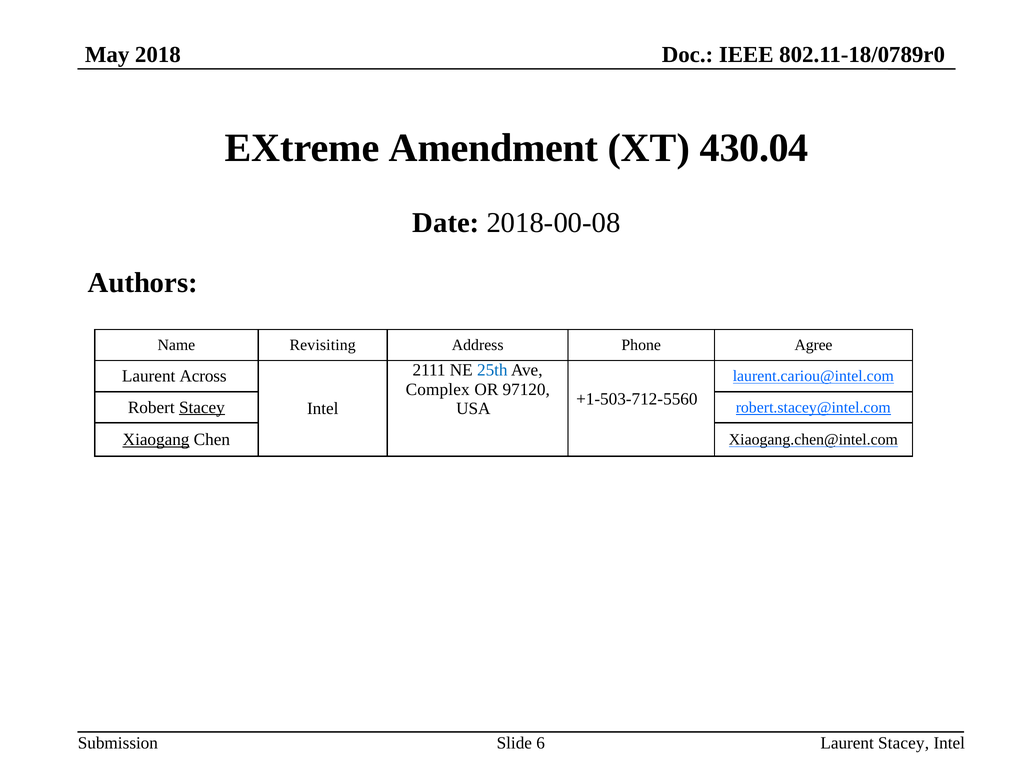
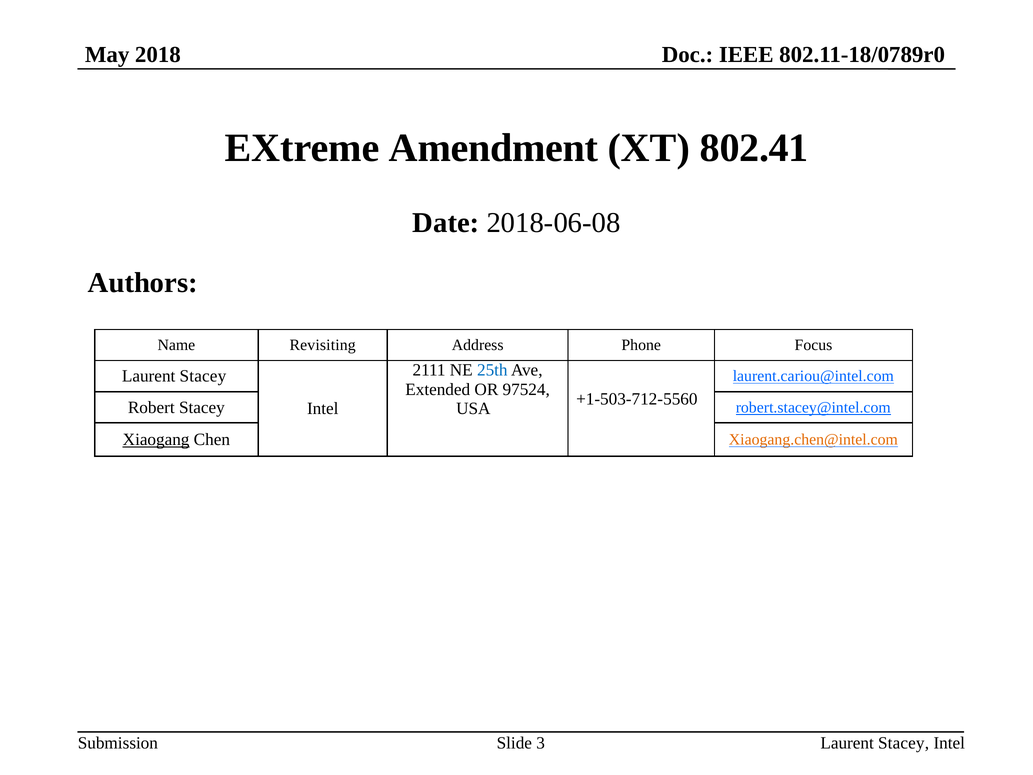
430.04: 430.04 -> 802.41 (754, 148)
2018-00-08: 2018-00-08 -> 2018-06-08 (554, 223)
Agree: Agree -> Focus (813, 345)
Across: Across -> Stacey (203, 376)
Complex: Complex -> Extended (438, 389)
97120: 97120 -> 97524 (526, 389)
Stacey underline: present -> none (202, 407)
Xiaogang.chen@intel.com colour: black -> orange (813, 439)
6: 6 -> 3 (541, 743)
